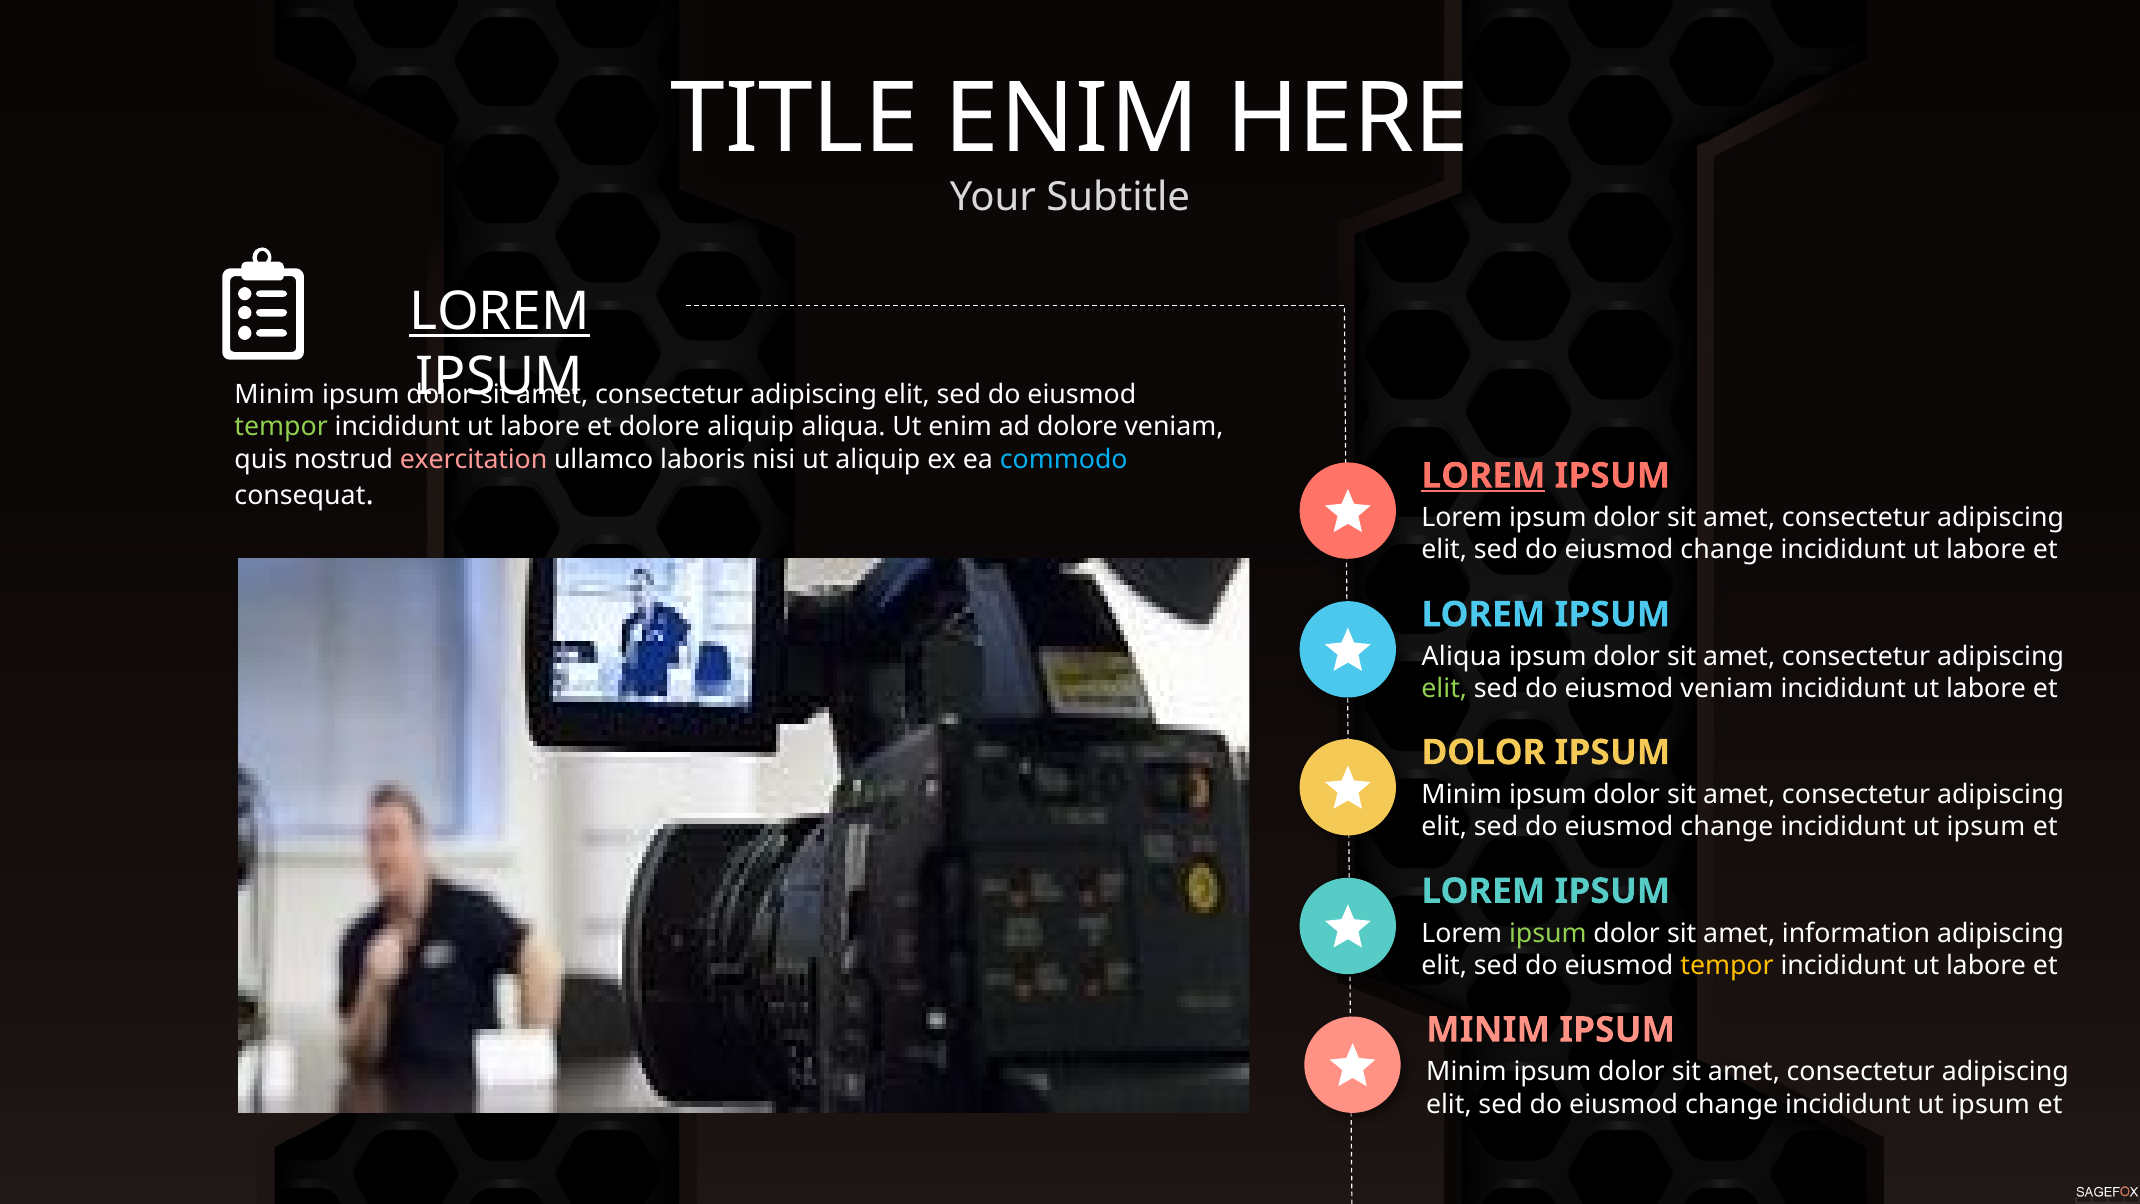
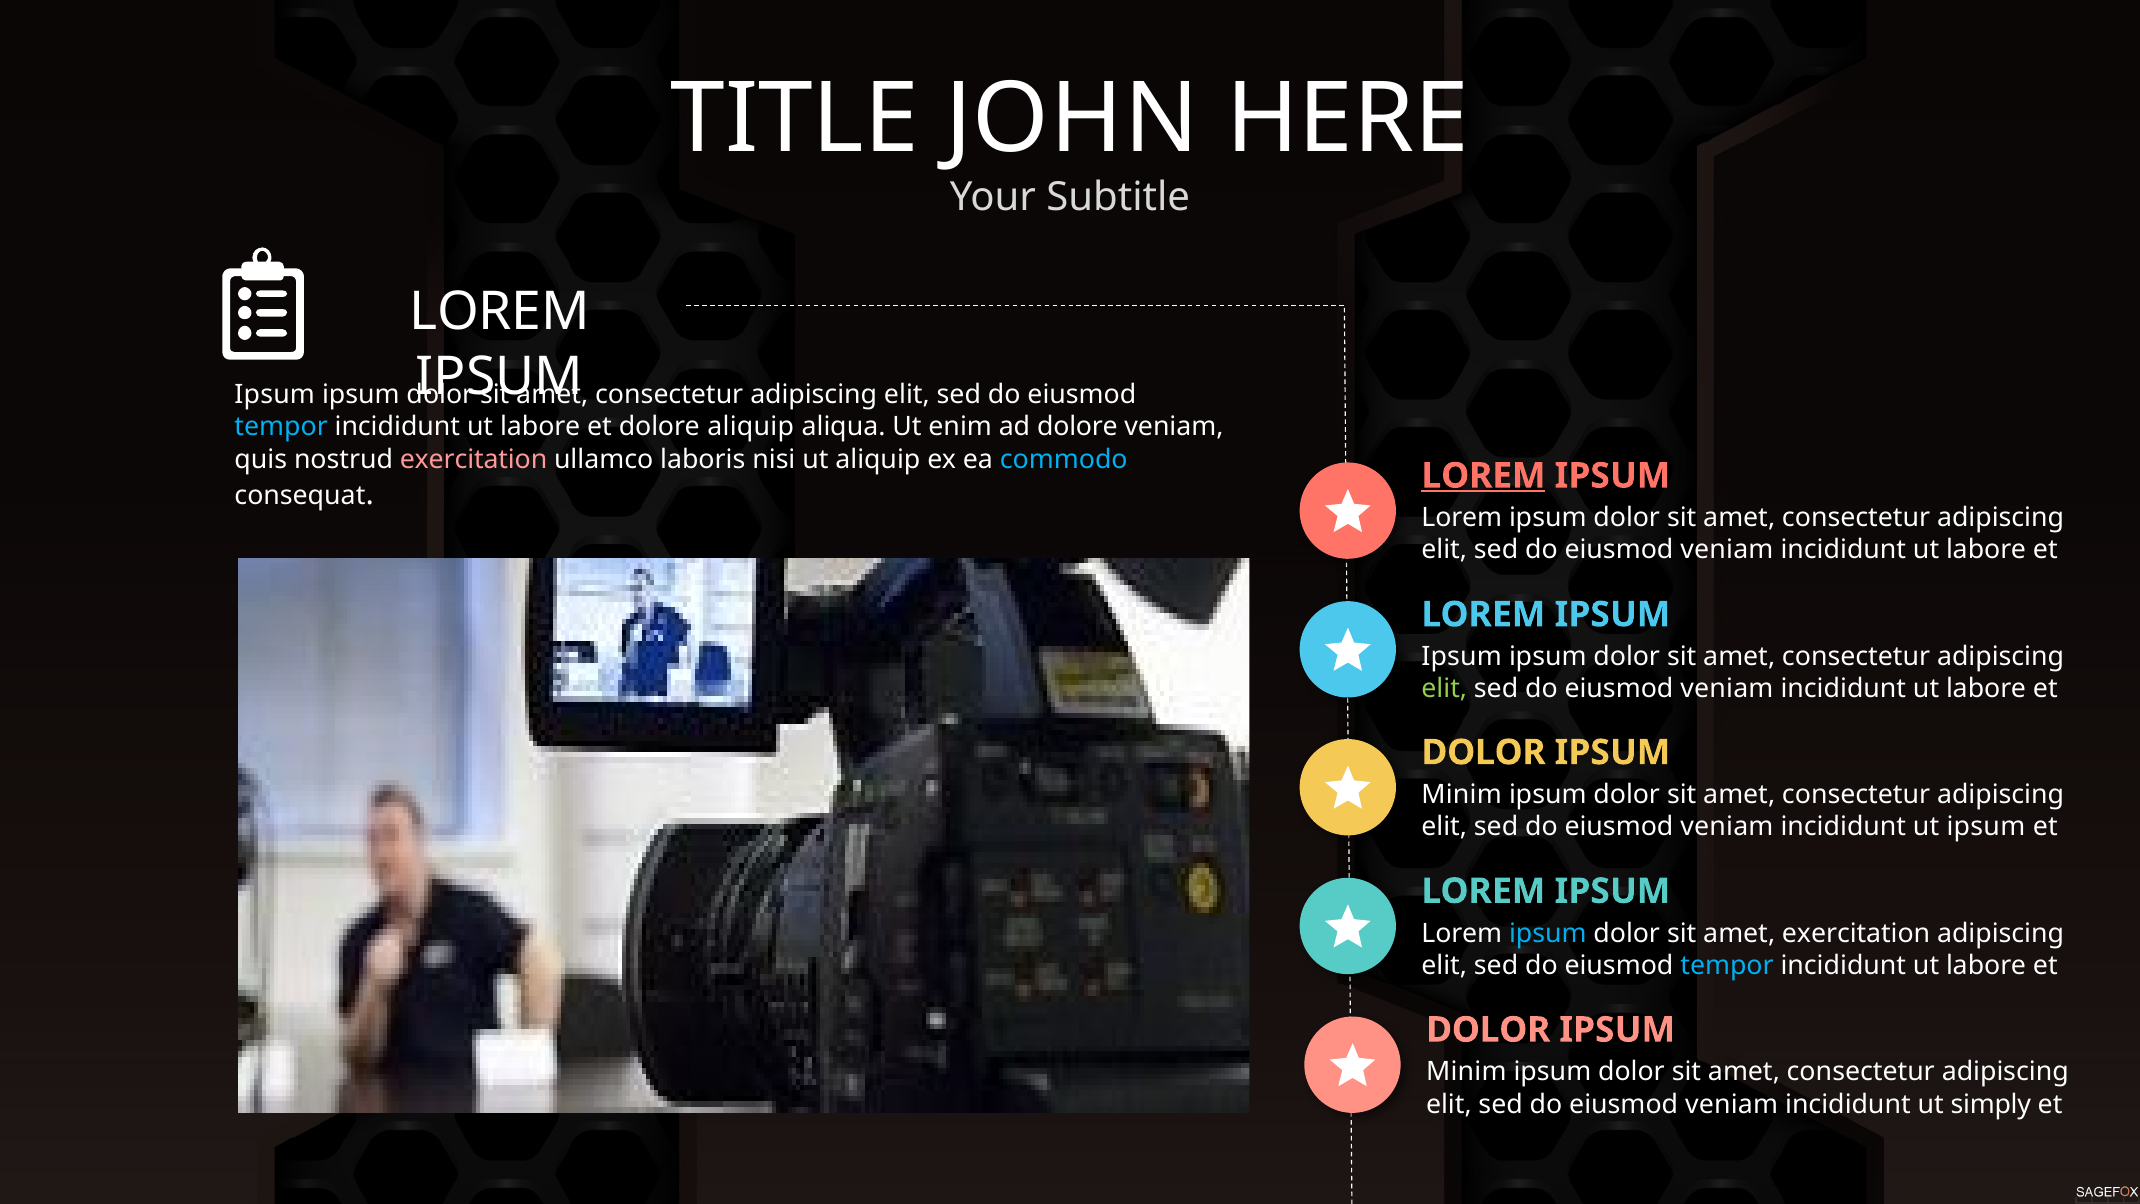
TITLE ENIM: ENIM -> JOHN (1072, 119)
LOREM underline: present -> none (500, 312)
Minim: Minim -> Ipsum (275, 395)
tempor colour: light green -> light blue (281, 427)
change: change -> veniam (1727, 550)
Aliqua: Aliqua -> Ipsum (1462, 657)
change: change -> veniam (1727, 827)
ipsum colour: light green -> light blue (1548, 933)
amet information: information -> exercitation (1856, 933)
tempor colour: yellow -> light blue (1727, 965)
MINIM: MINIM -> DOLOR (1488, 1030)
change: change -> veniam (1732, 1104)
ipsum: ipsum -> simply (1991, 1104)
